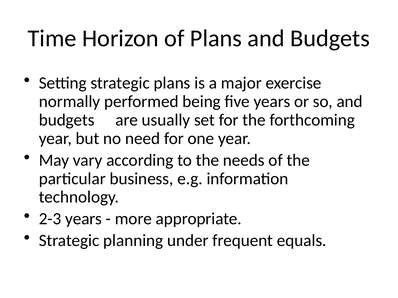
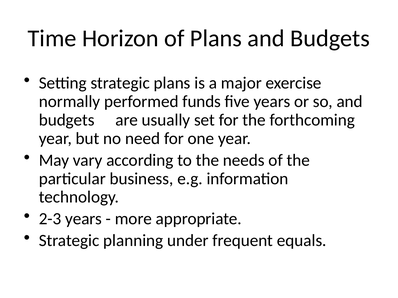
being: being -> funds (202, 102)
